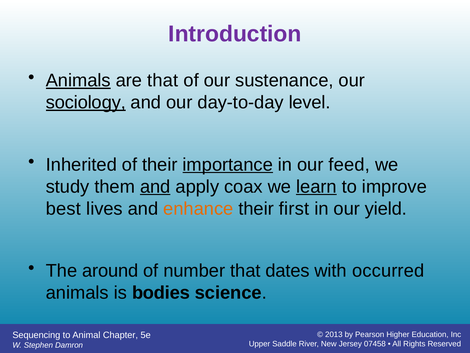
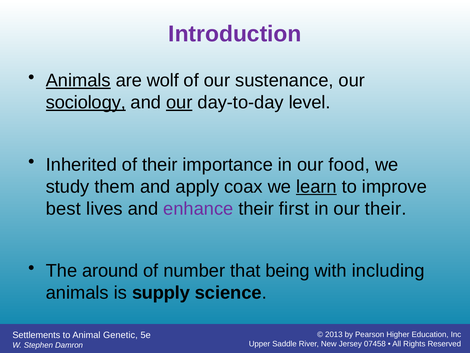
are that: that -> wolf (163, 80)
our underline: none -> present (179, 102)
importance underline: present -> none (228, 164)
feed: feed -> food (349, 164)
and underline: present -> none (155, 186)
enhance colour: orange -> purple (198, 208)
our yield: yield -> their (386, 208)
dates: dates -> being (288, 271)
occurred: occurred -> including (388, 271)
bodies: bodies -> supply (161, 292)
Sequencing: Sequencing -> Settlements (36, 335)
Chapter: Chapter -> Genetic (120, 335)
